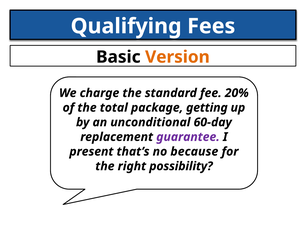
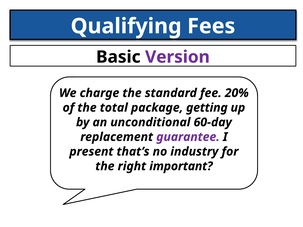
Version colour: orange -> purple (177, 57)
because: because -> industry (194, 152)
possibility: possibility -> important (181, 166)
